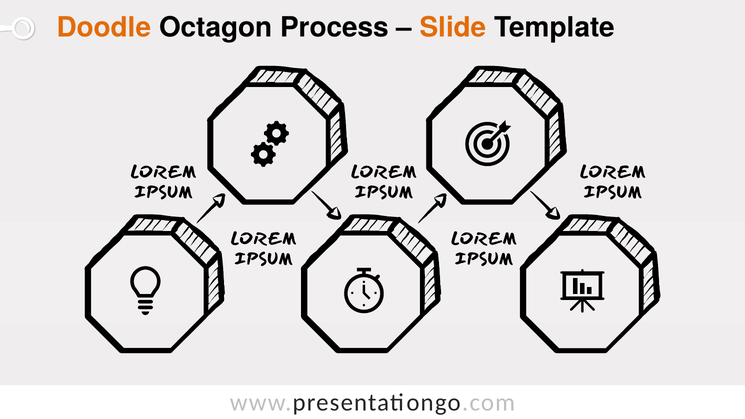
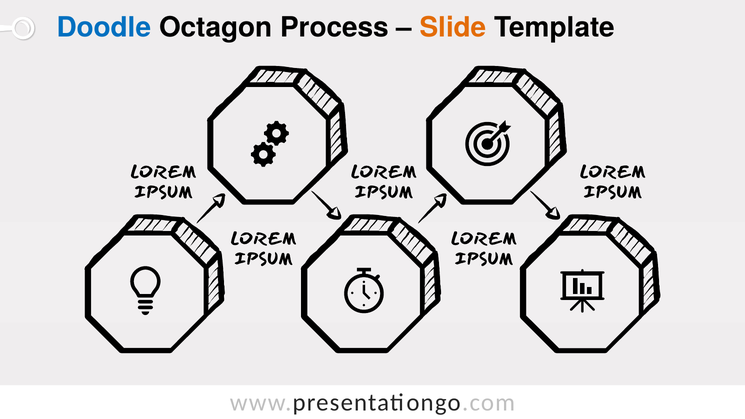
Doodle colour: orange -> blue (104, 28)
